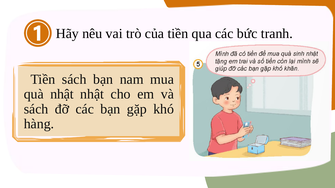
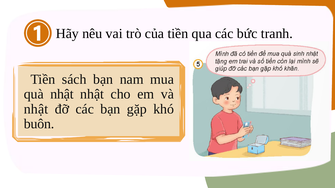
sách: sách -> nhật (36, 109)
hàng: hàng -> buôn (39, 124)
